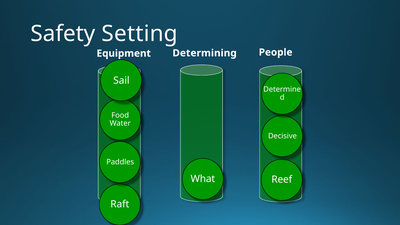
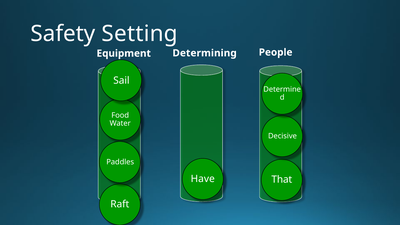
What: What -> Have (203, 179)
Reef: Reef -> That (282, 179)
